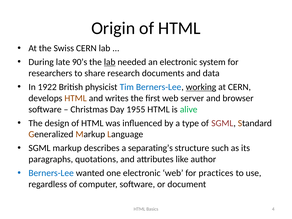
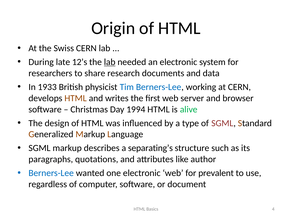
90’s: 90’s -> 12’s (80, 62)
1922: 1922 -> 1933 (47, 87)
working underline: present -> none (201, 87)
1955: 1955 -> 1994 (136, 109)
practices: practices -> prevalent (216, 173)
